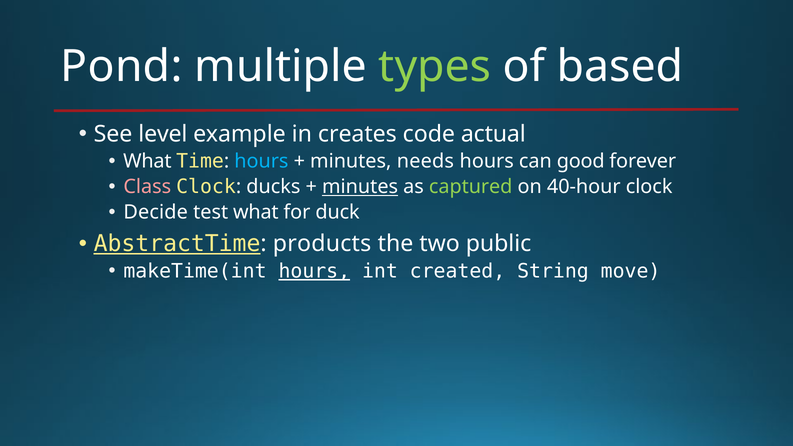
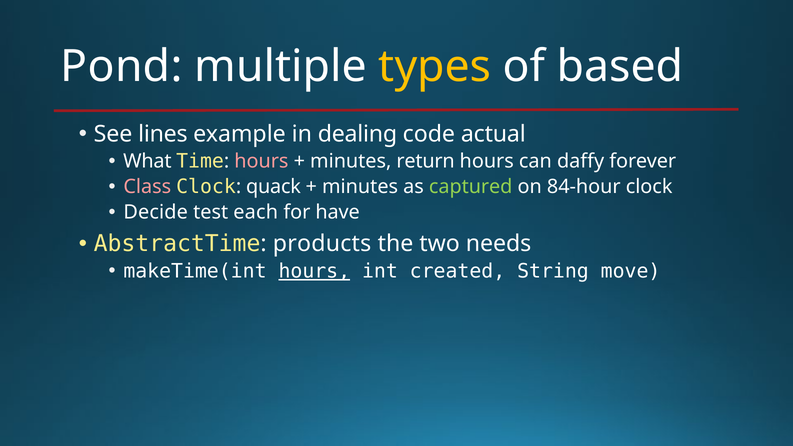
types colour: light green -> yellow (435, 67)
level: level -> lines (163, 134)
creates: creates -> dealing (357, 134)
hours colour: light blue -> pink (261, 161)
needs: needs -> return (426, 161)
good: good -> daffy (581, 161)
ducks: ducks -> quack (273, 187)
minutes underline: present -> none (360, 187)
40-hour: 40-hour -> 84-hour (584, 187)
test what: what -> each (256, 212)
duck: duck -> have (338, 212)
AbstractTime underline: present -> none (177, 244)
public: public -> needs (499, 244)
